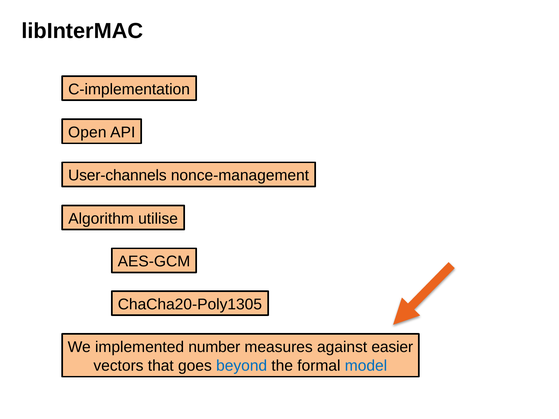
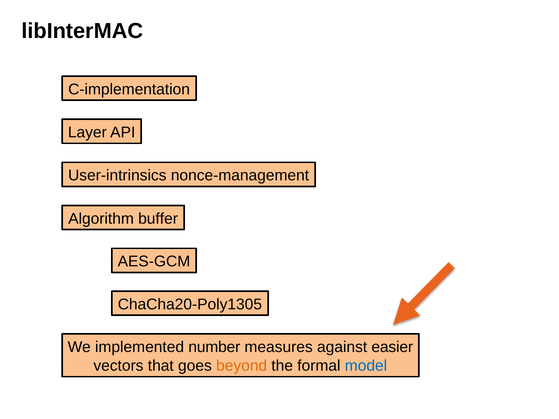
Open: Open -> Layer (87, 132)
User-channels: User-channels -> User-intrinsics (117, 176)
utilise: utilise -> buffer (158, 219)
beyond colour: blue -> orange (242, 366)
